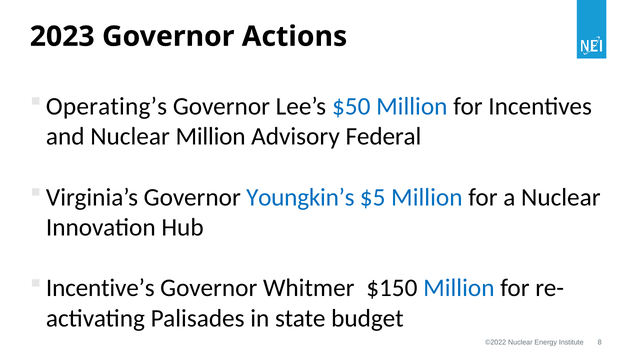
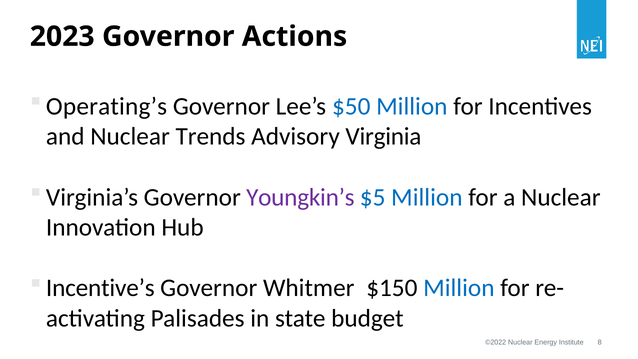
Nuclear Million: Million -> Trends (210, 136)
Federal: Federal -> Virginia (383, 136)
Youngkin’s colour: blue -> purple (300, 197)
